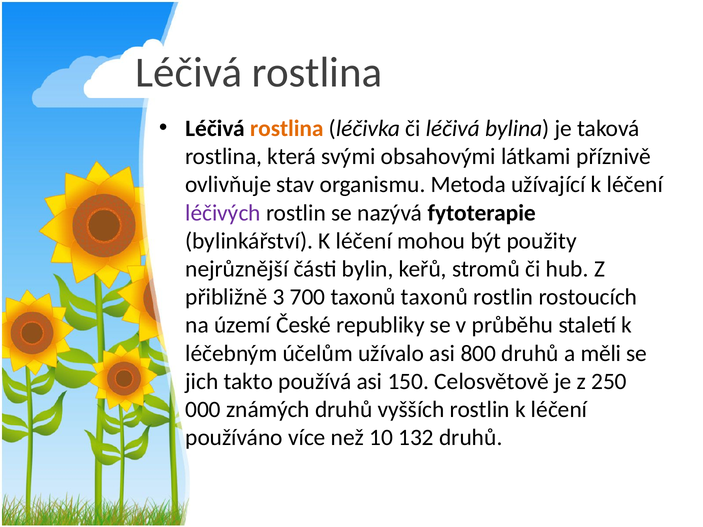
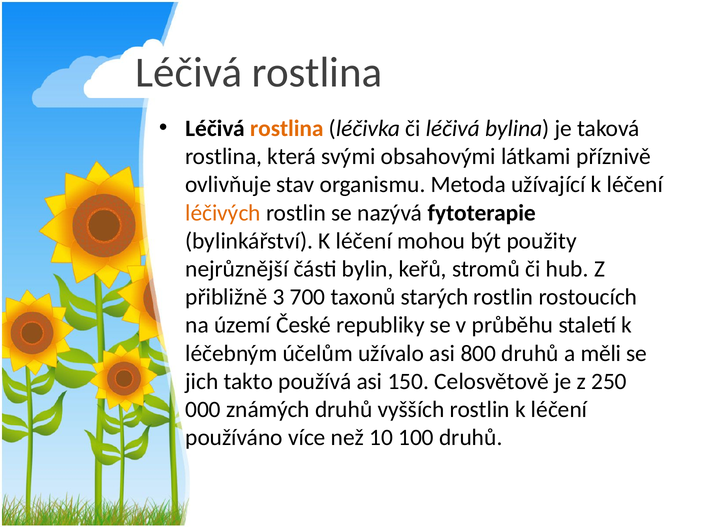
léčivých colour: purple -> orange (223, 213)
taxonů taxonů: taxonů -> starých (435, 297)
132: 132 -> 100 (416, 438)
